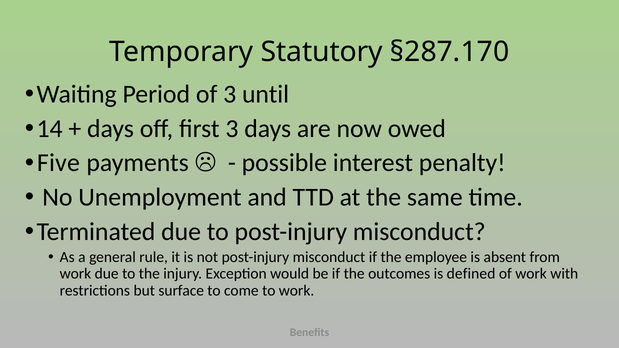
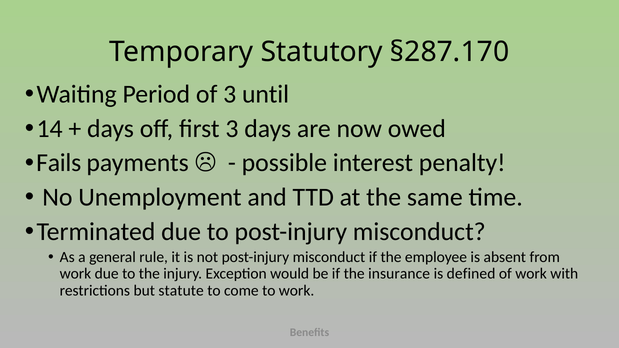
Five: Five -> Fails (59, 163)
outcomes: outcomes -> insurance (399, 274)
surface: surface -> statute (181, 291)
